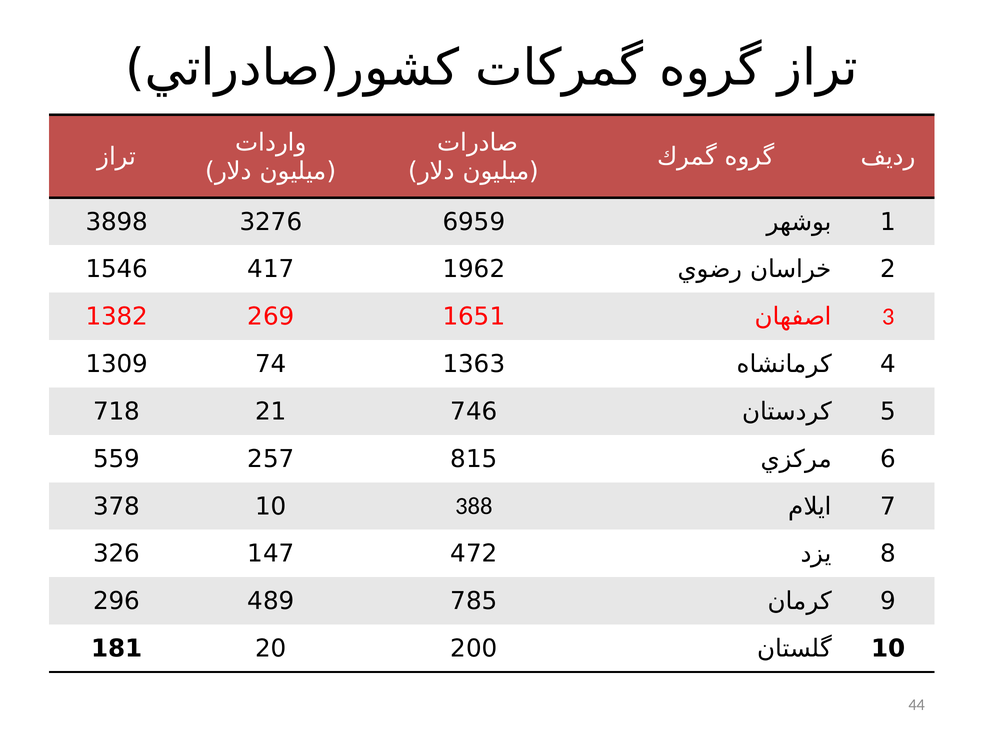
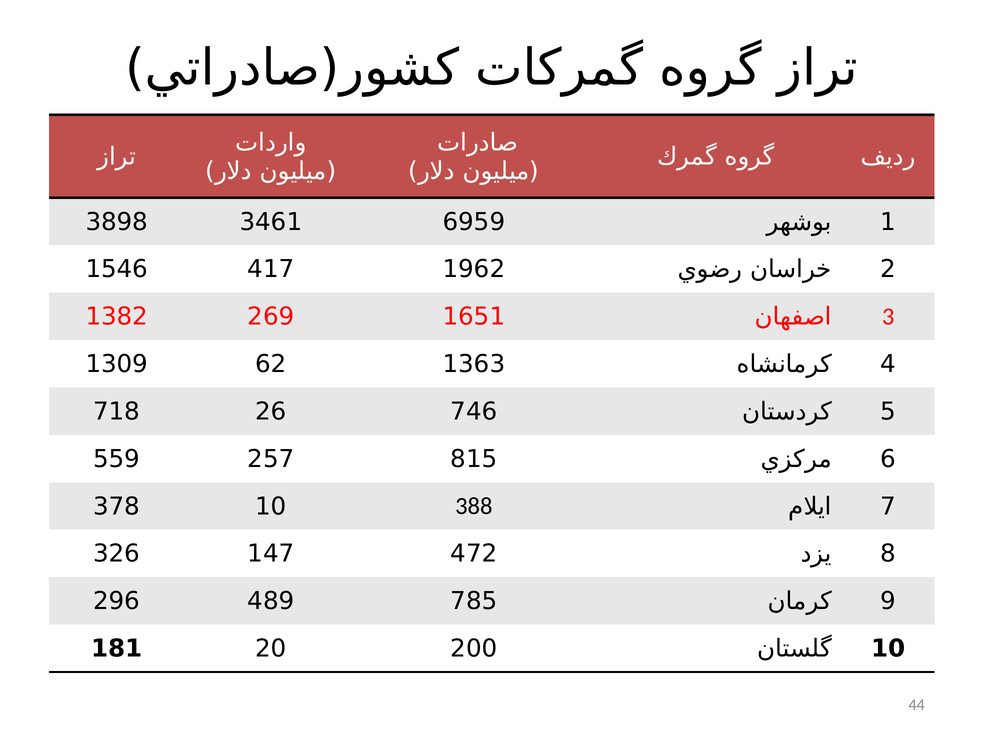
3276: 3276 -> 3461 (271, 222)
74: 74 -> 62 (271, 364)
21: 21 -> 26 (271, 412)
